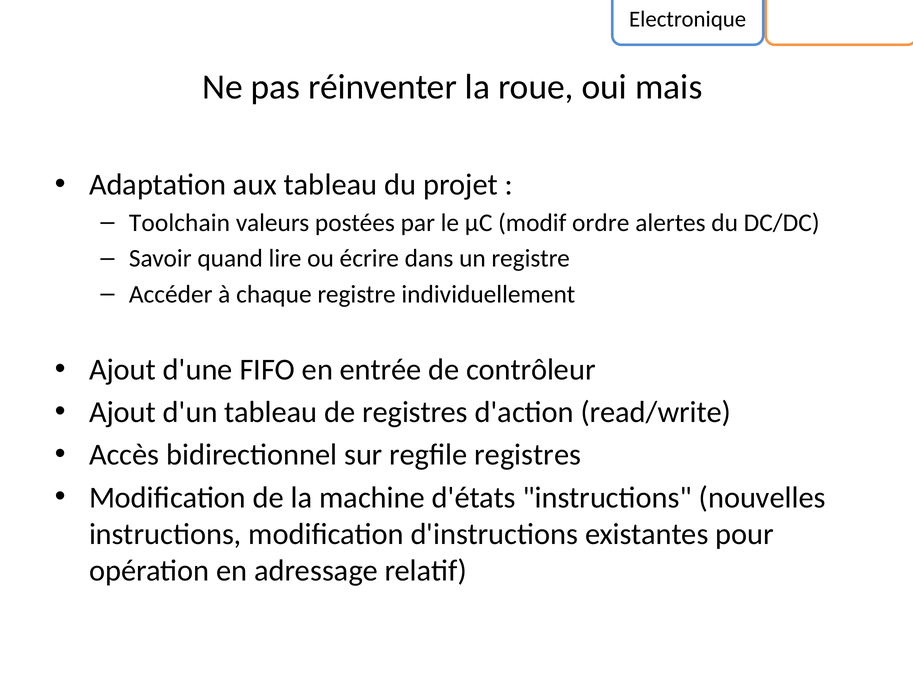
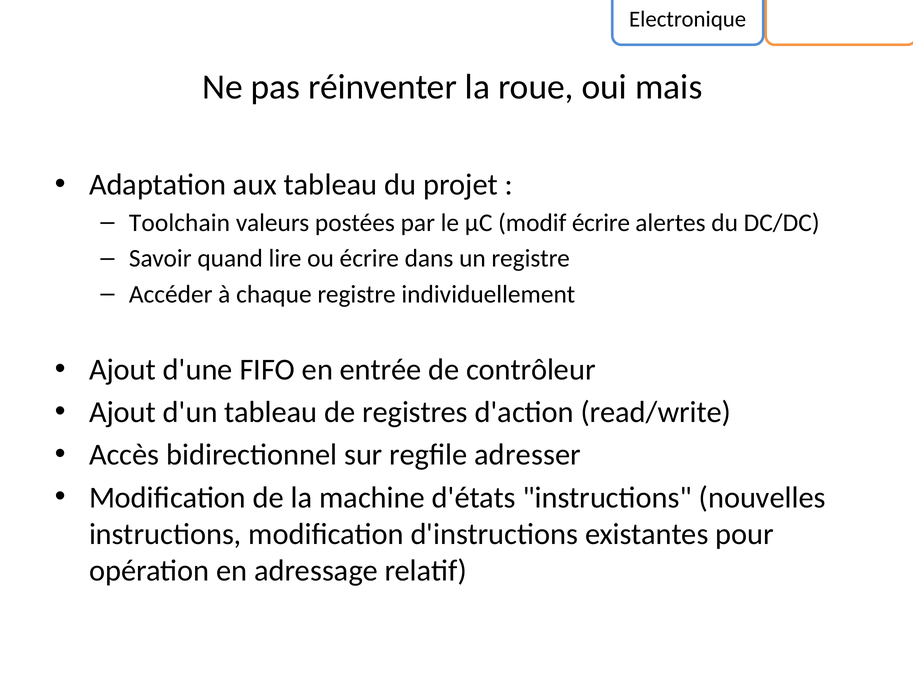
modif ordre: ordre -> écrire (601, 223)
regfile registres: registres -> adresser (528, 455)
